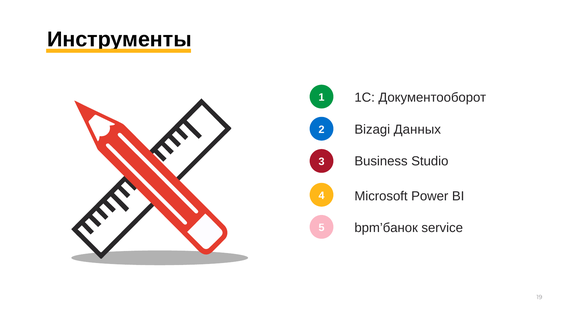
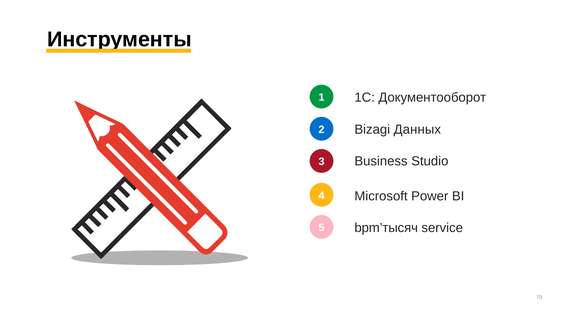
bpm’банок: bpm’банок -> bpm’тысяч (386, 228)
